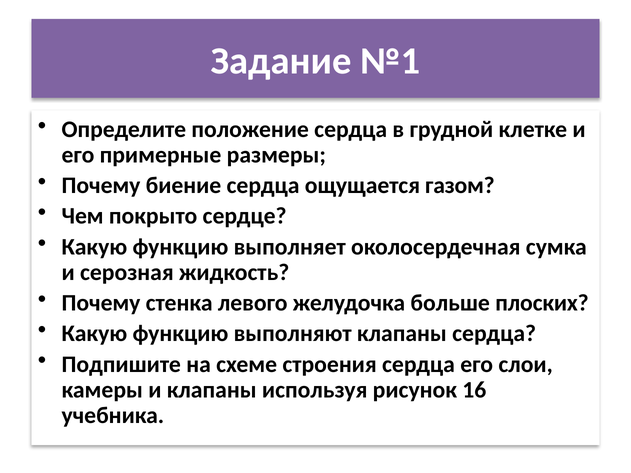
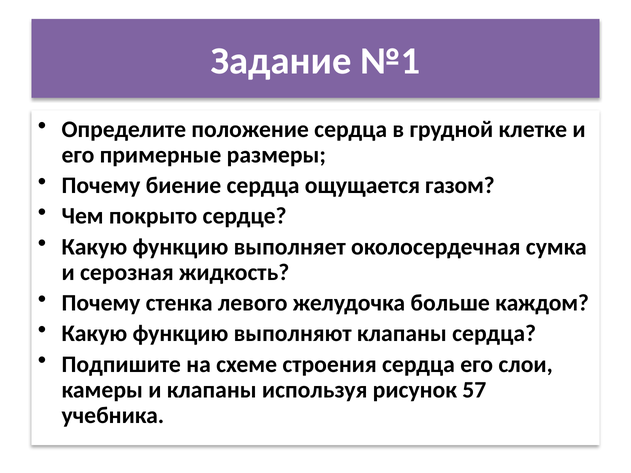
плоских: плоских -> каждом (542, 303)
16: 16 -> 57 (474, 390)
